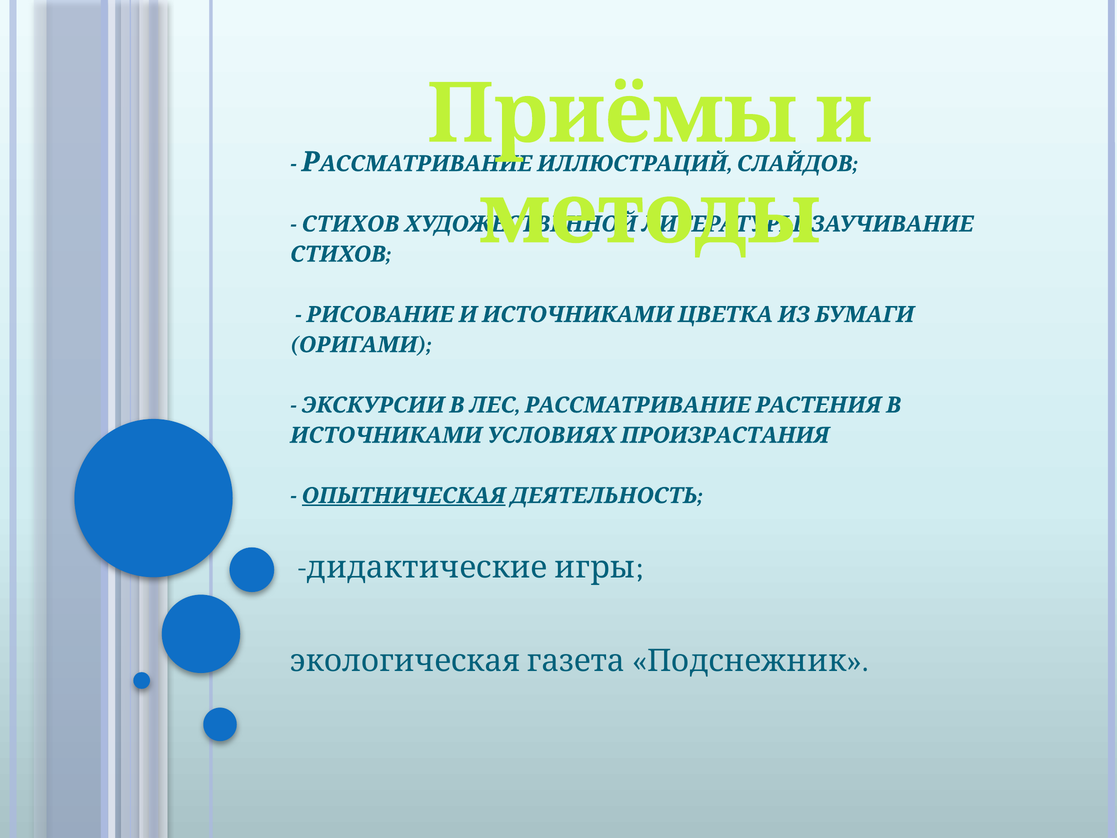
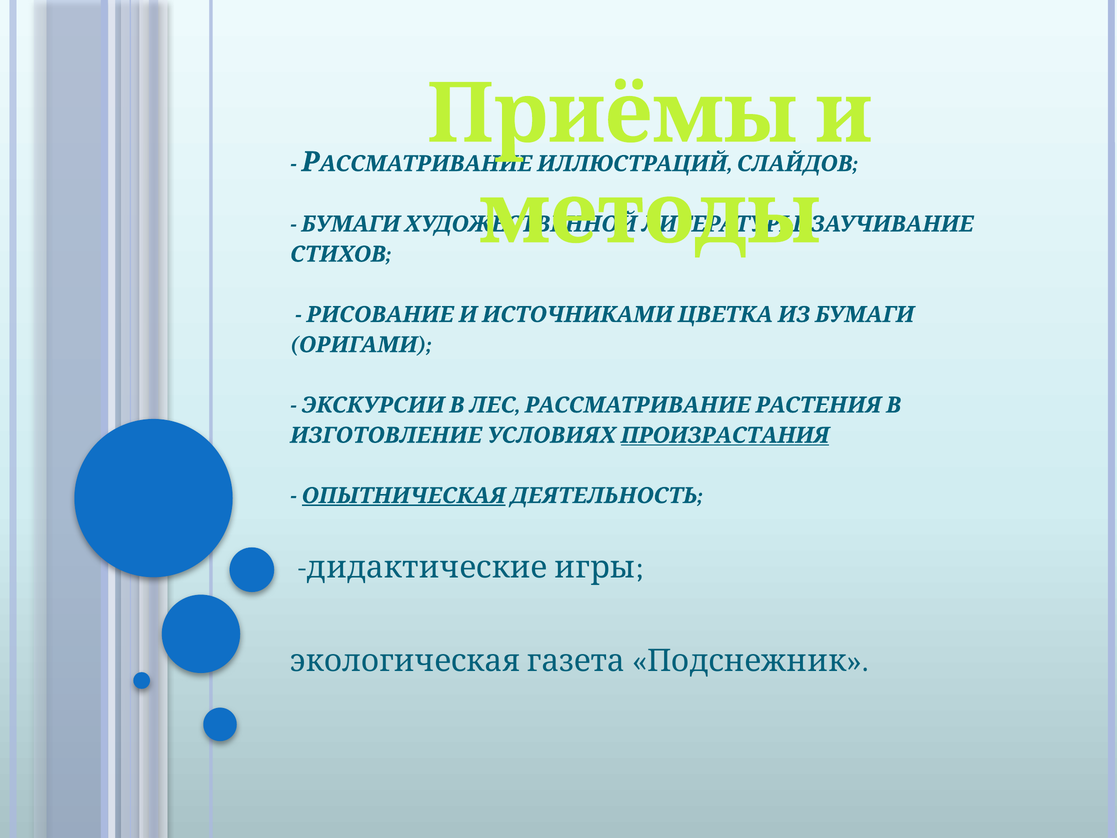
СТИХОВ: СТИХОВ -> БУМАГИ (351, 224)
ИСТОЧНИКАМИ: ИСТОЧНИКАМИ -> ИЗГОТОВЛЕНИЕ (386, 435)
ПРОИЗРАСТАНИЯ underline: none -> present (725, 435)
